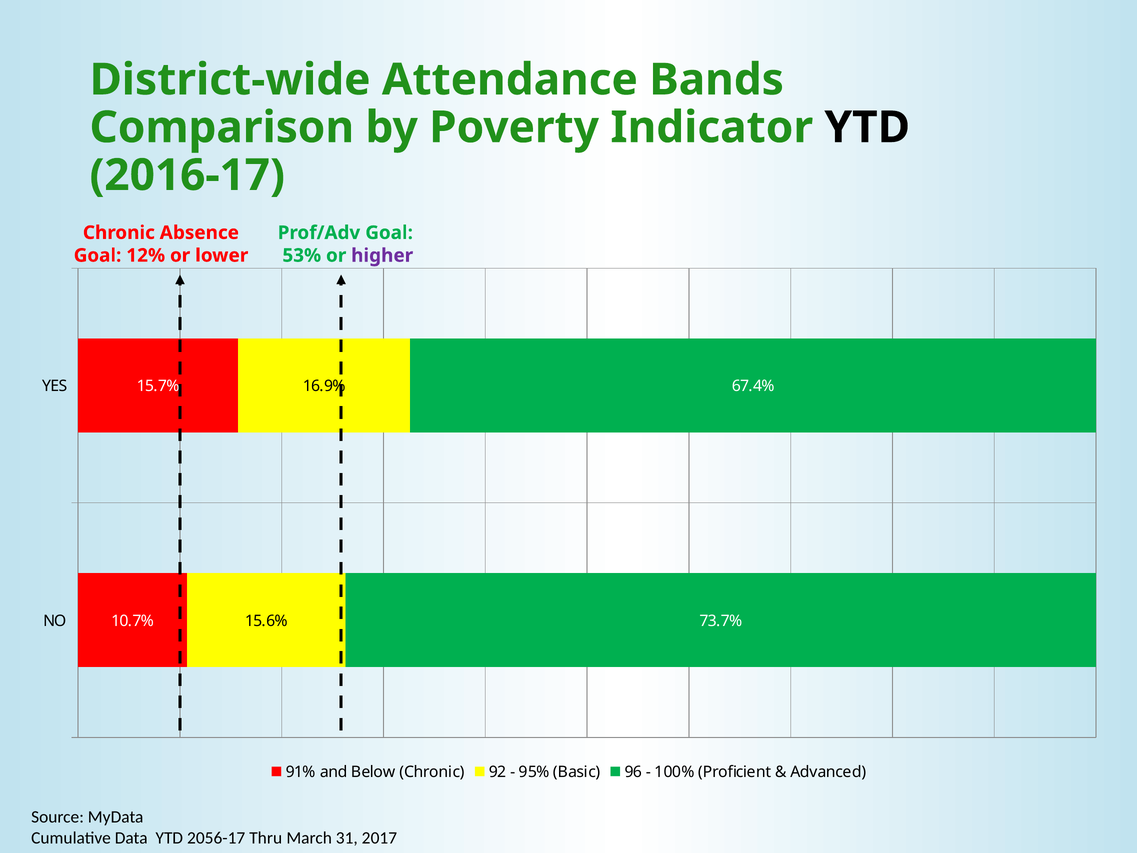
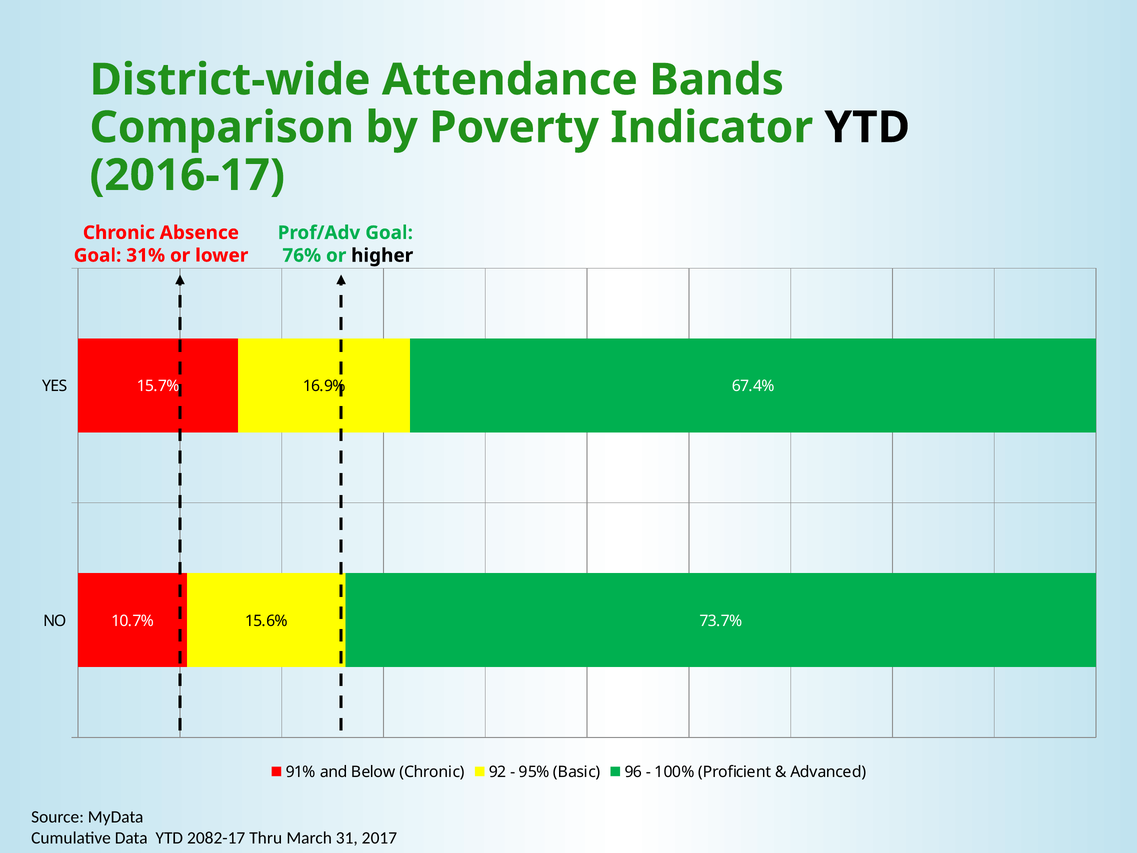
12%: 12% -> 31% (146, 255)
53%: 53% -> 76% (302, 255)
higher colour: purple -> black (382, 255)
2056-17: 2056-17 -> 2082-17 (216, 838)
